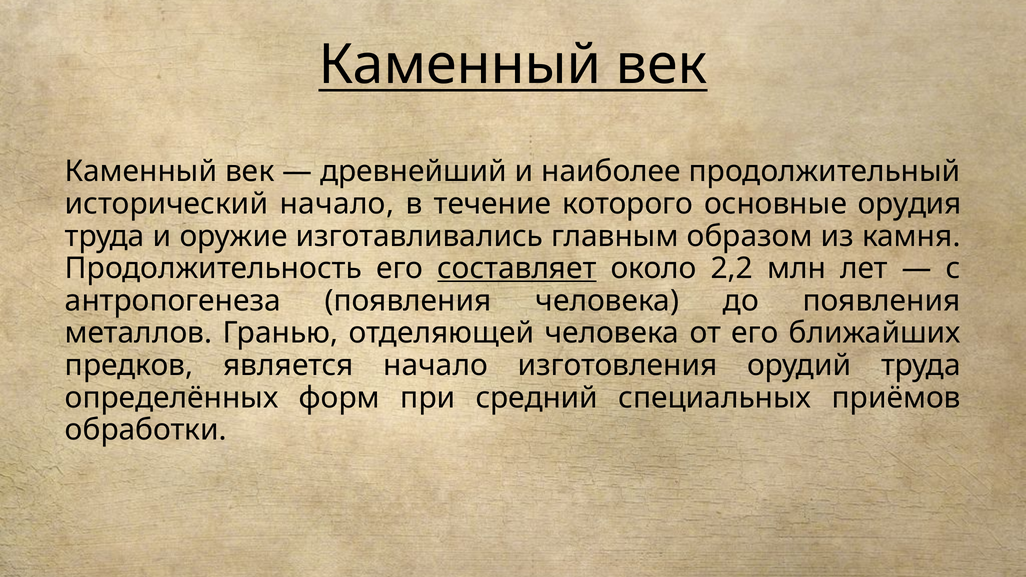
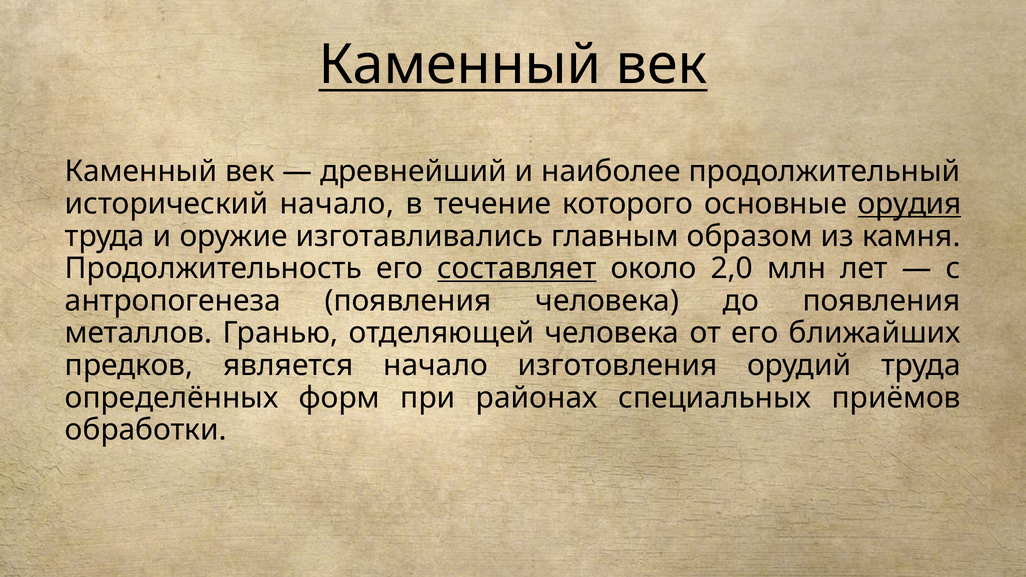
орудия underline: none -> present (910, 204)
2,2: 2,2 -> 2,0 (732, 269)
средний: средний -> районах (537, 398)
